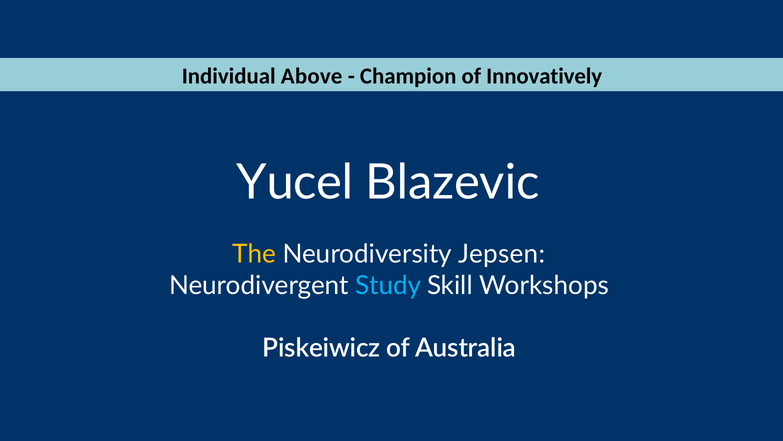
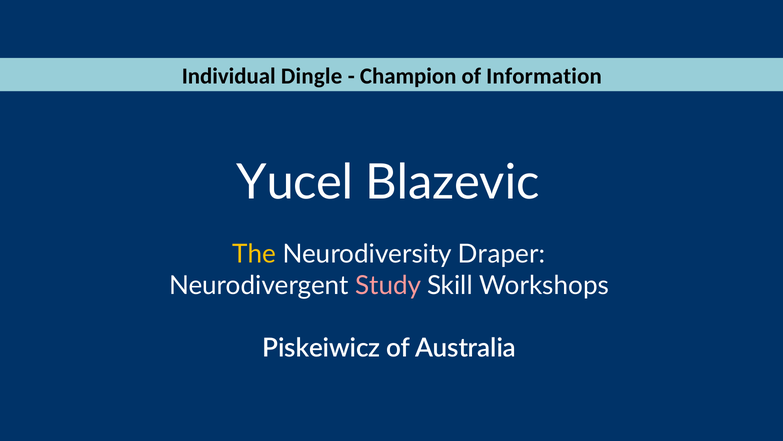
Above: Above -> Dingle (312, 76)
Innovatively: Innovatively -> Information (544, 76)
Jepsen: Jepsen -> Draper (502, 254)
Study colour: light blue -> pink (388, 285)
